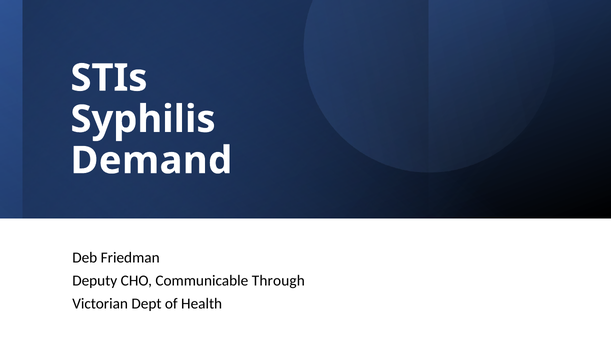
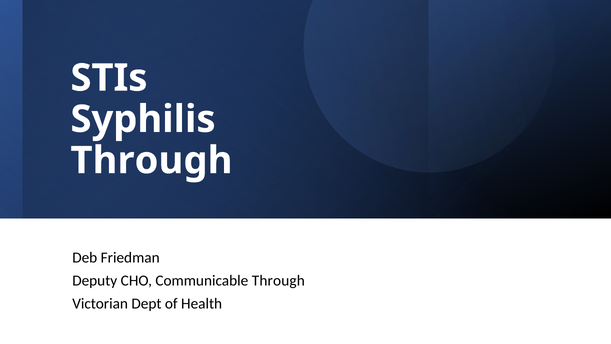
Demand: Demand -> Through (151, 160)
